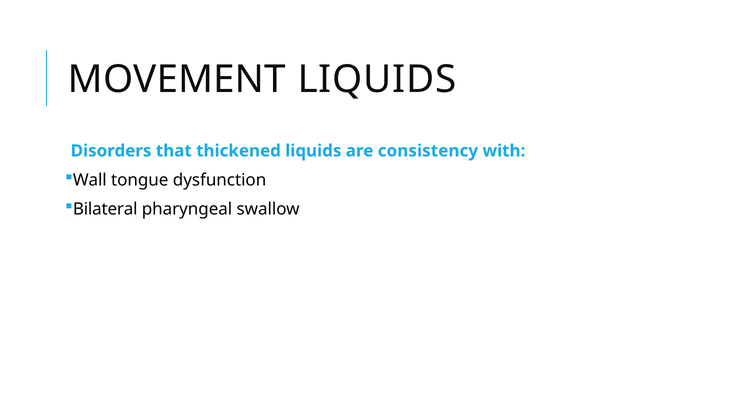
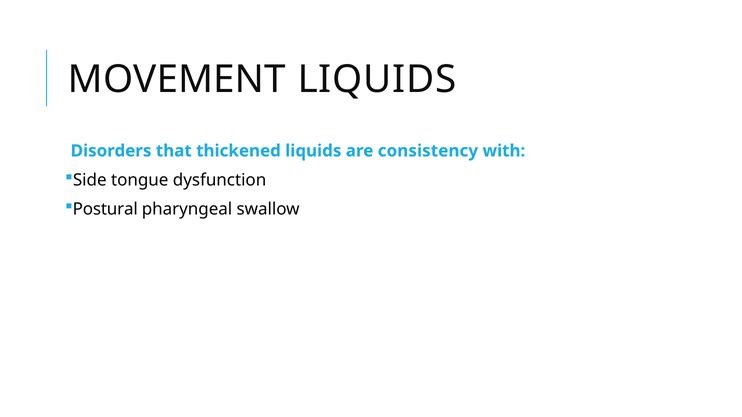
Wall: Wall -> Side (90, 180)
Bilateral: Bilateral -> Postural (105, 209)
